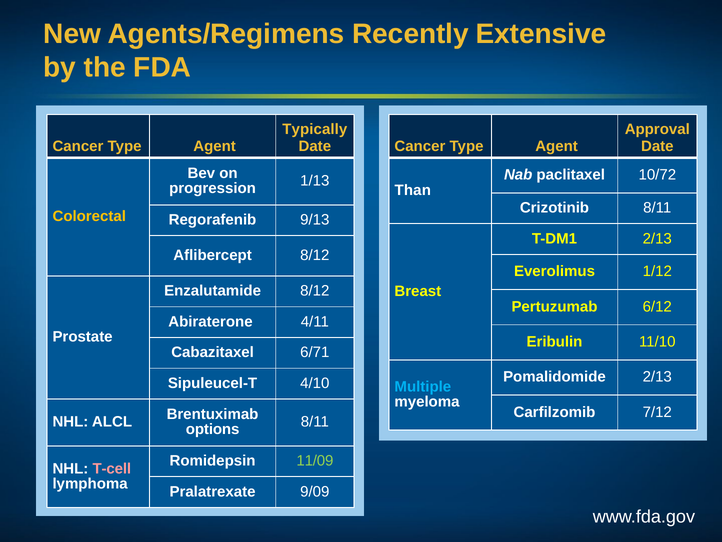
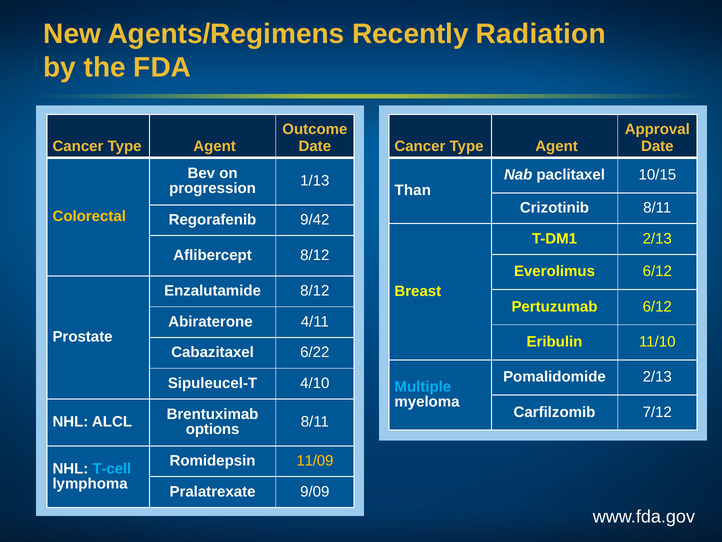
Extensive: Extensive -> Radiation (541, 34)
Typically: Typically -> Outcome (315, 129)
10/72: 10/72 -> 10/15 (657, 175)
9/13: 9/13 -> 9/42 (315, 220)
Everolimus 1/12: 1/12 -> 6/12 (657, 271)
6/71: 6/71 -> 6/22 (315, 352)
11/09 colour: light green -> yellow (315, 460)
T-cell colour: pink -> light blue (112, 468)
